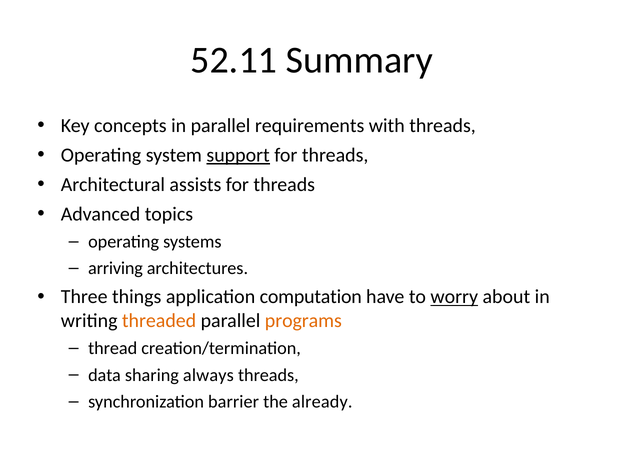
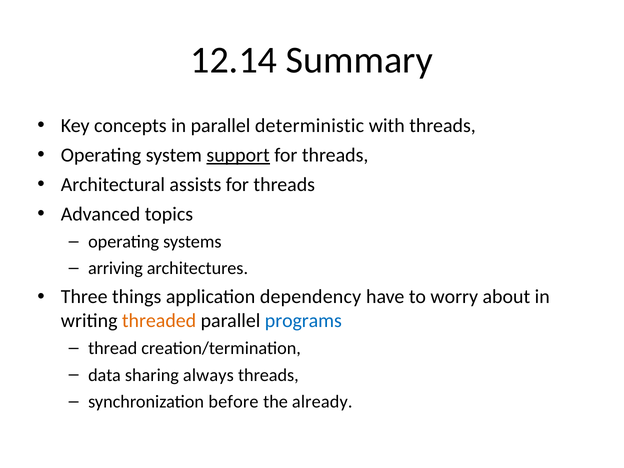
52.11: 52.11 -> 12.14 (234, 60)
requirements: requirements -> deterministic (309, 126)
computation: computation -> dependency (311, 297)
worry underline: present -> none (454, 297)
programs colour: orange -> blue (303, 321)
barrier: barrier -> before (233, 402)
